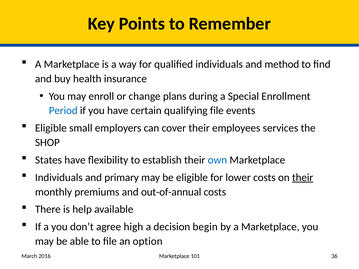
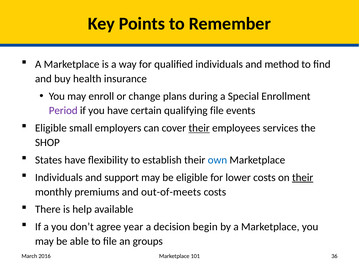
Period colour: blue -> purple (63, 111)
their underline: none -> present (199, 128)
primary: primary -> support (122, 178)
out-of-annual: out-of-annual -> out-of-meets (171, 192)
high: high -> year (133, 227)
option: option -> groups (148, 241)
